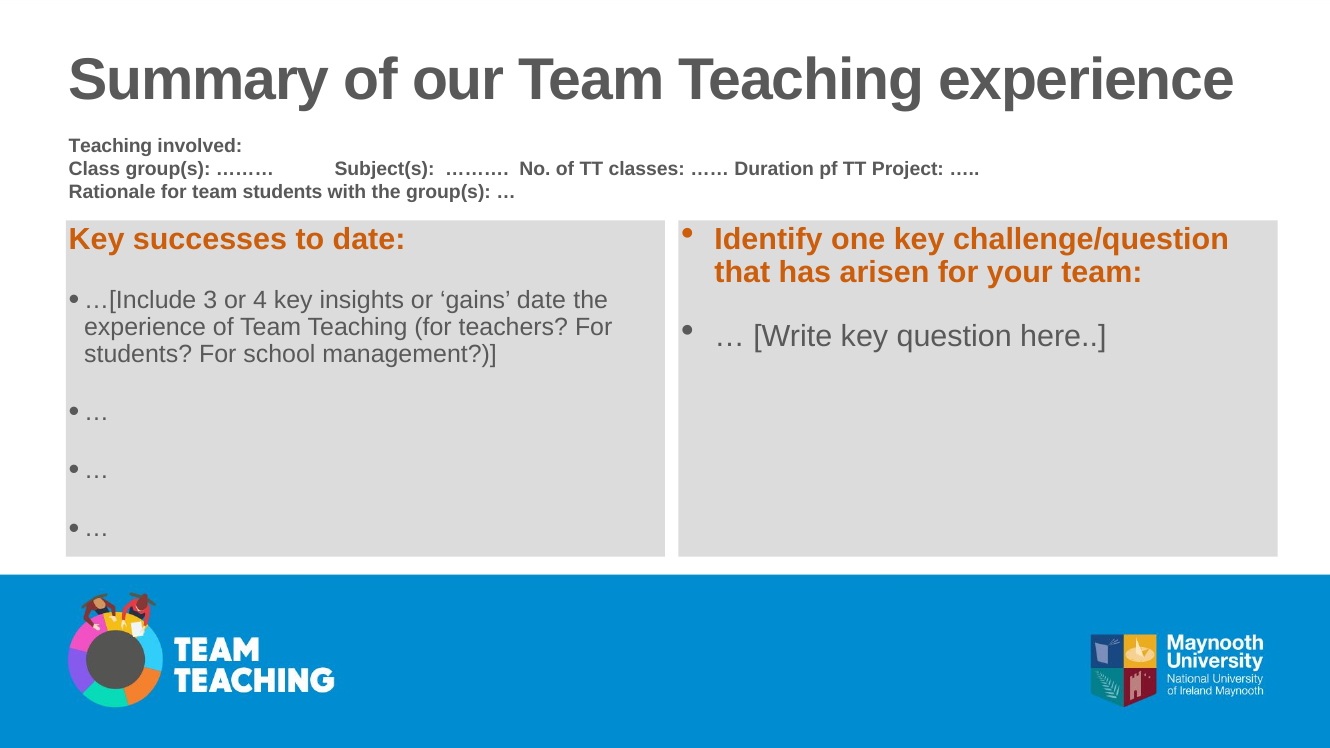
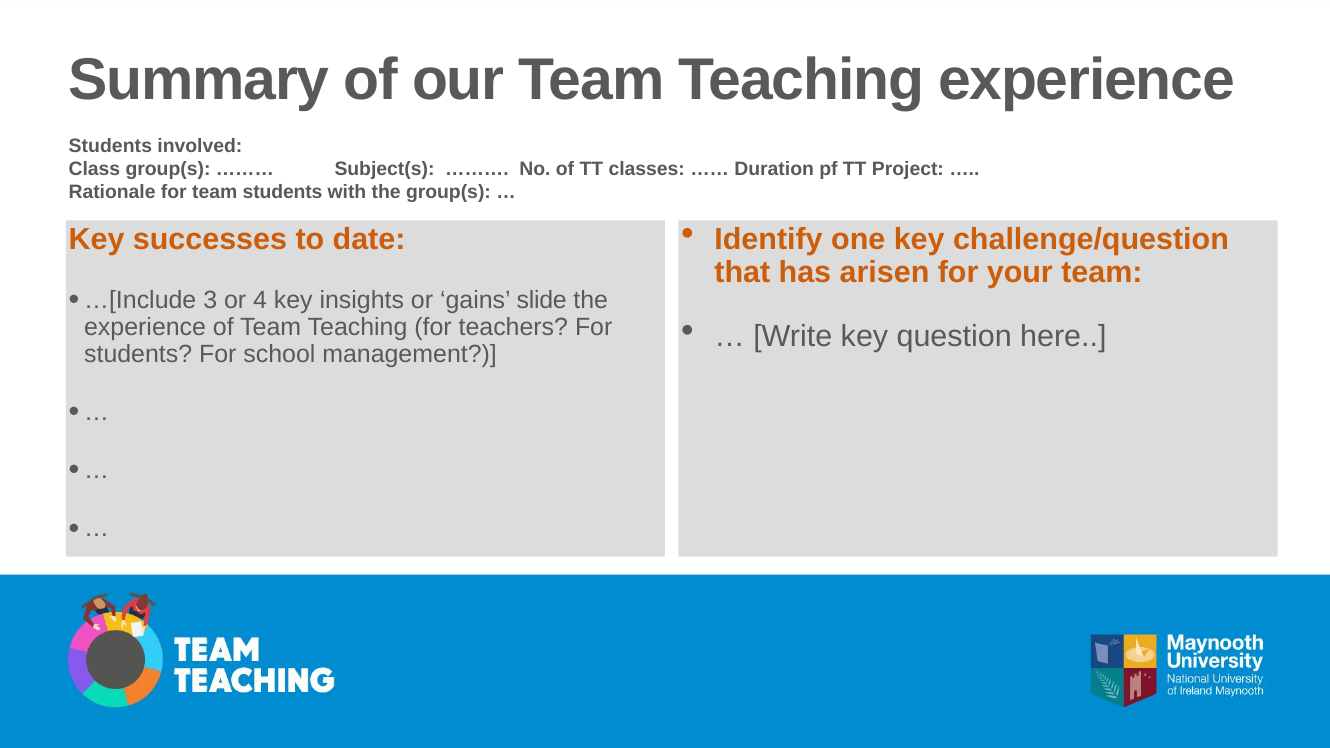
Teaching: Teaching -> Students (110, 146)
gains date: date -> slide (542, 301)
